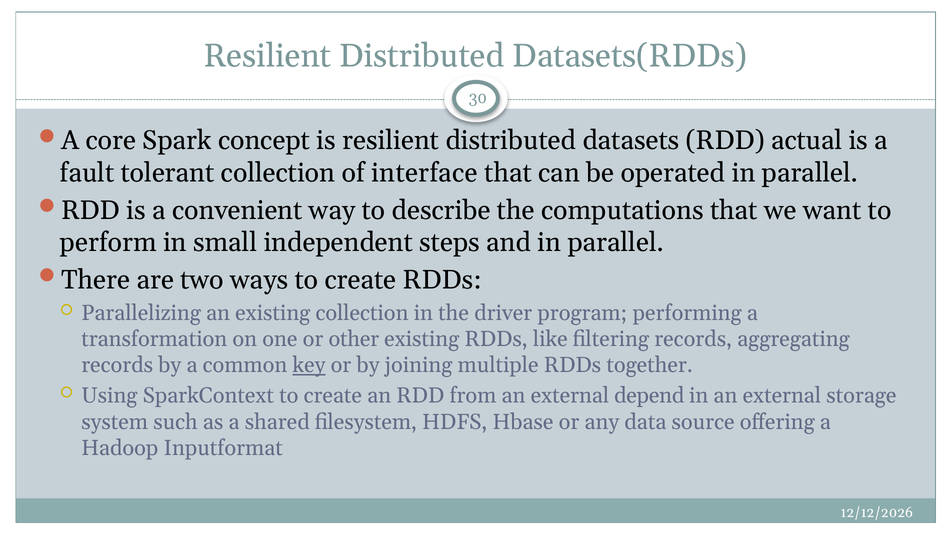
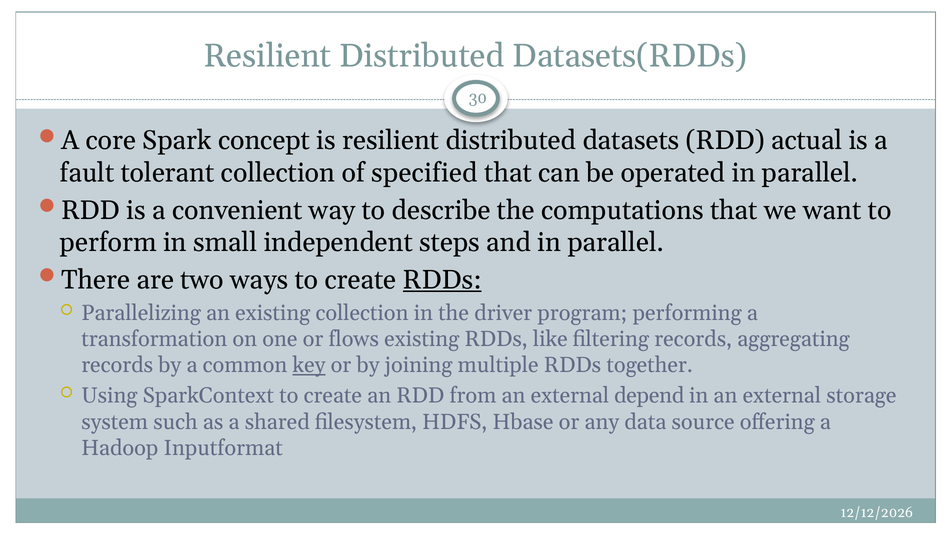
interface: interface -> specified (425, 173)
RDDs underline: none -> present (442, 280)
other: other -> flows (354, 339)
